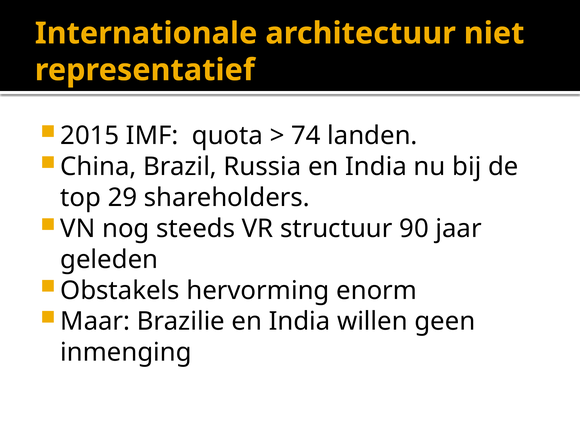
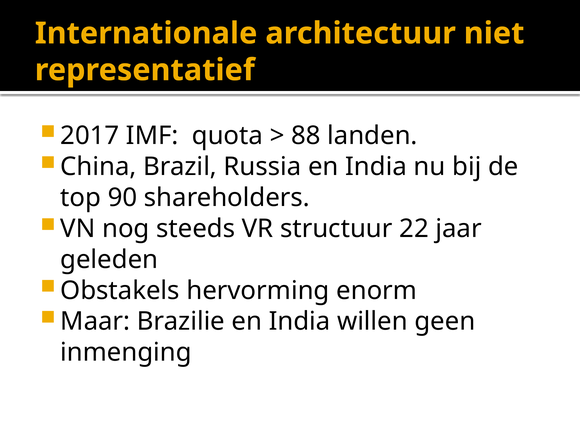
2015: 2015 -> 2017 (90, 136)
74: 74 -> 88 (306, 136)
29: 29 -> 90 (123, 198)
90: 90 -> 22 (414, 229)
